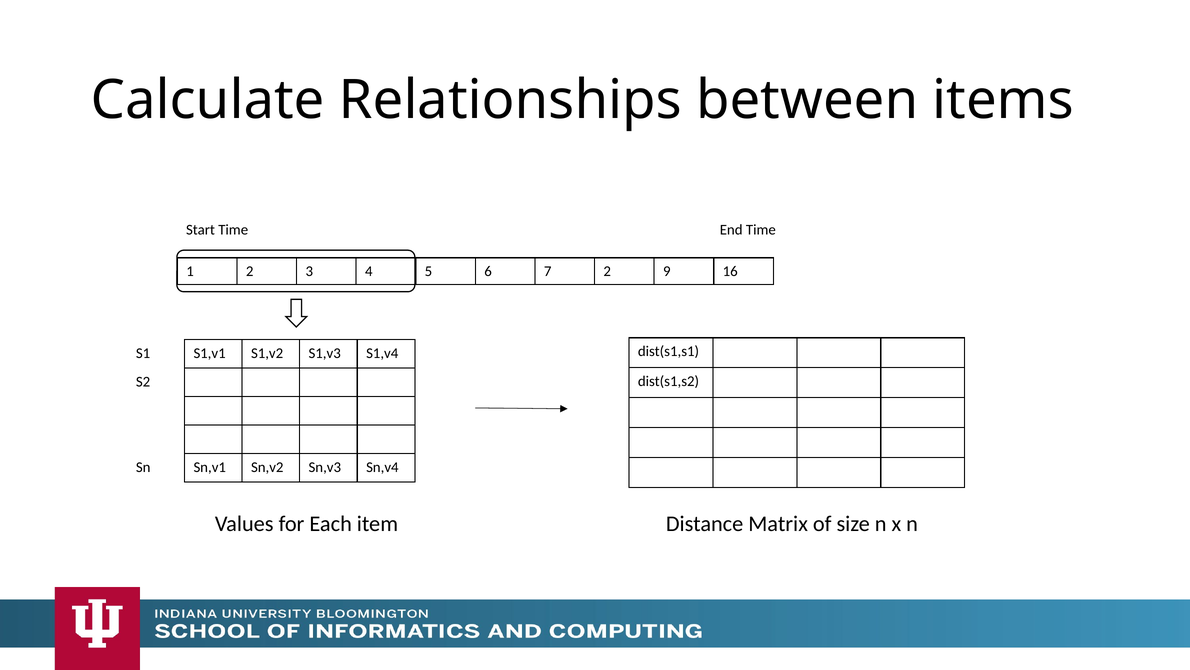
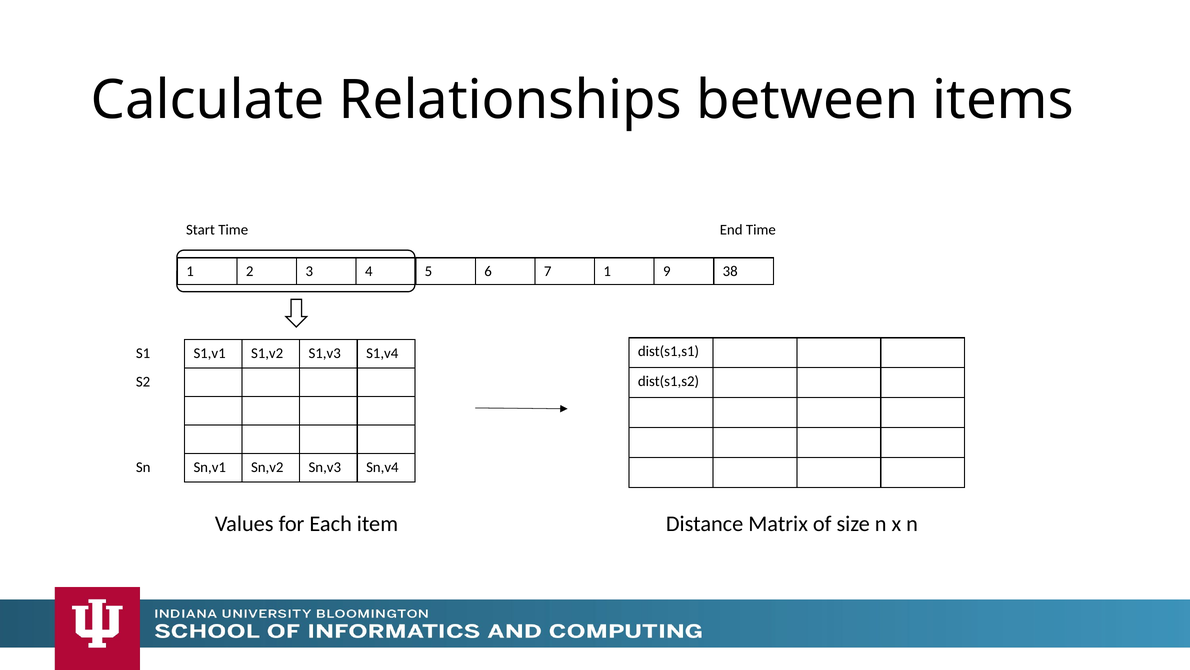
7 2: 2 -> 1 (607, 271)
16: 16 -> 38 (730, 271)
